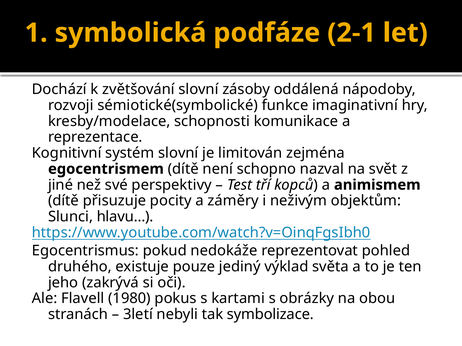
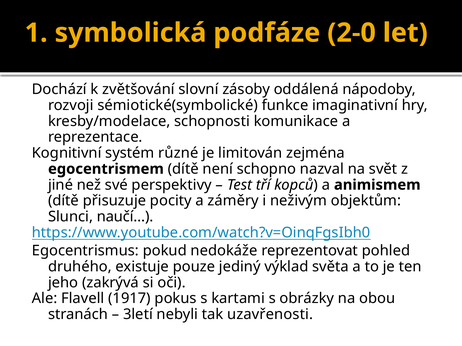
2-1: 2-1 -> 2-0 (352, 33)
systém slovní: slovní -> různé (178, 153)
hlavu…: hlavu… -> naučí… (125, 217)
1980: 1980 -> 1917 (129, 299)
symbolizace: symbolizace -> uzavřenosti (270, 315)
